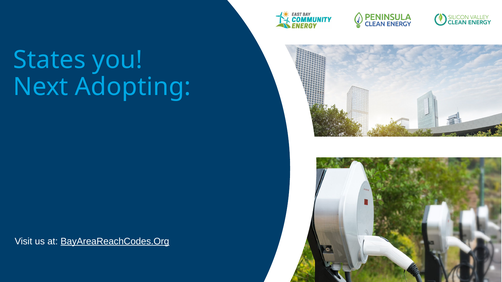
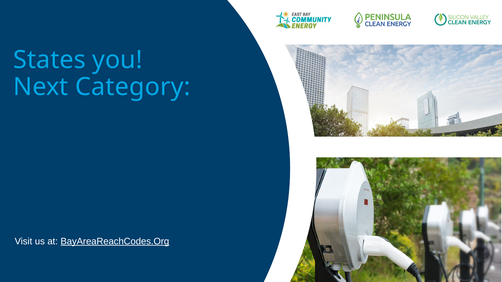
Adopting: Adopting -> Category (133, 87)
